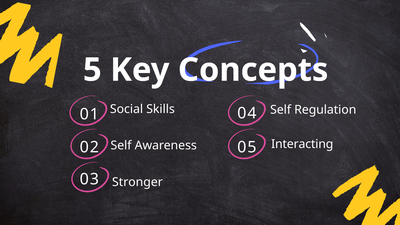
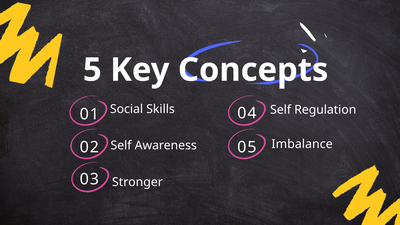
Interacting: Interacting -> Imbalance (302, 144)
